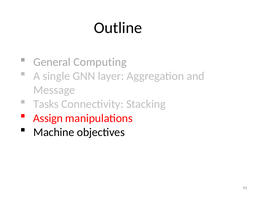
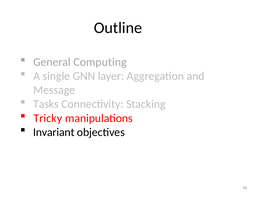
Assign: Assign -> Tricky (48, 118)
Machine: Machine -> Invariant (54, 132)
